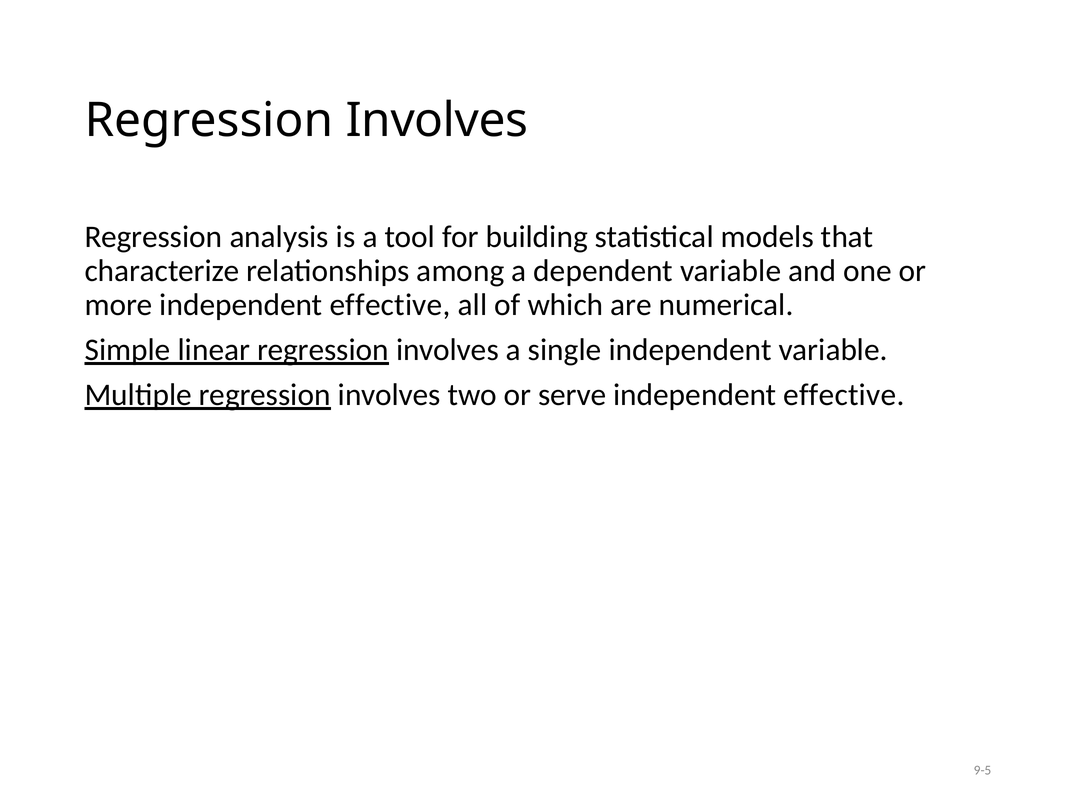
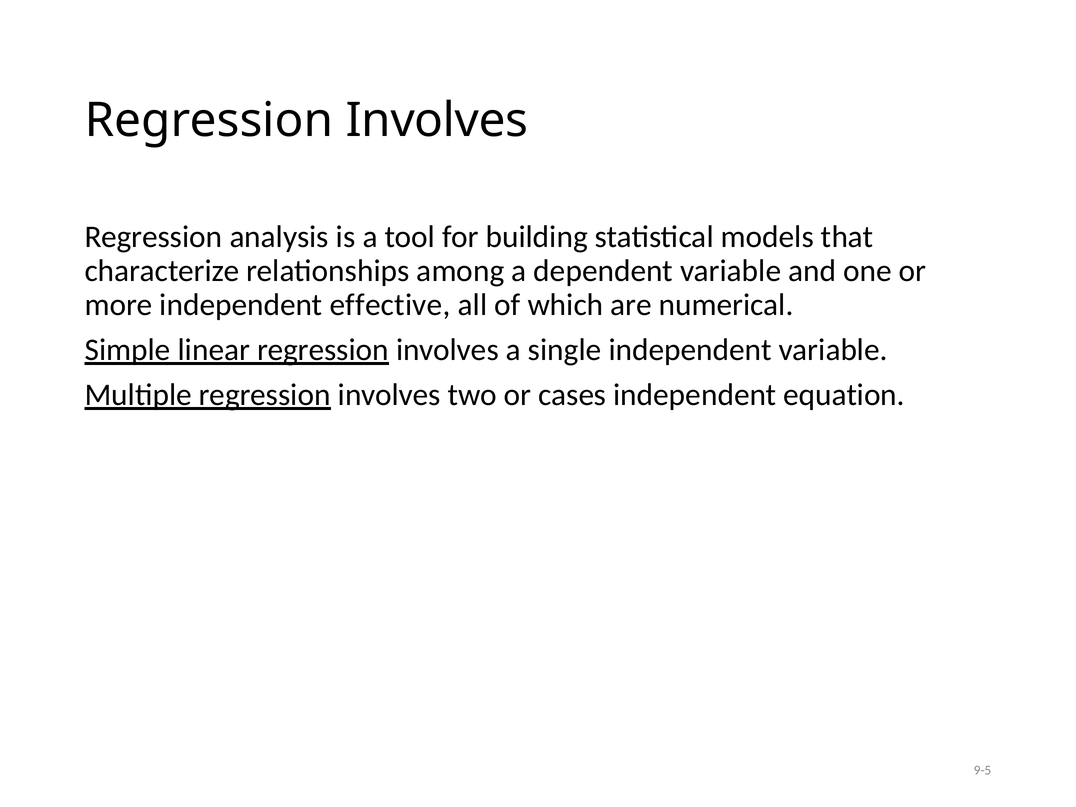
serve: serve -> cases (572, 395)
effective: effective -> equation (844, 395)
